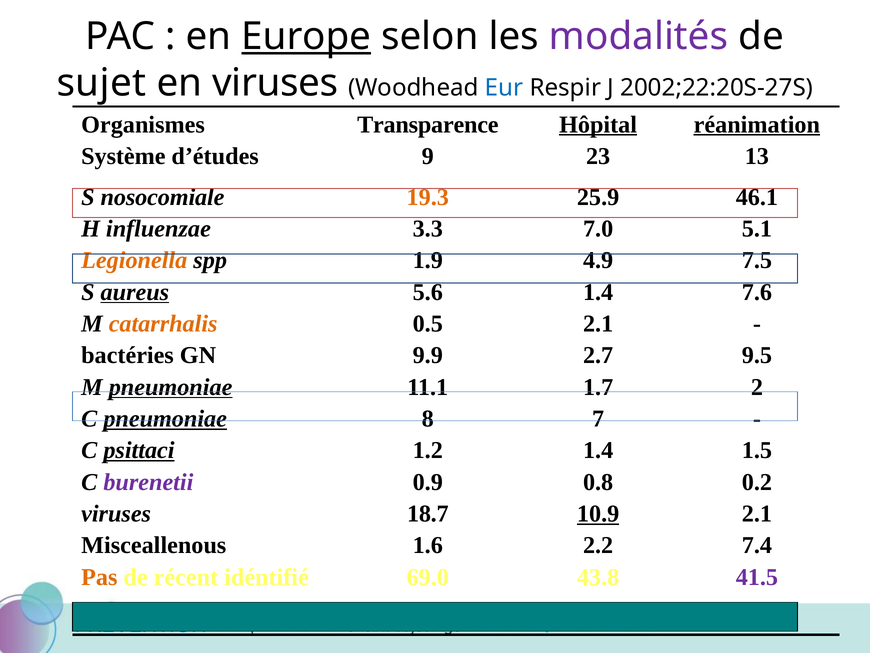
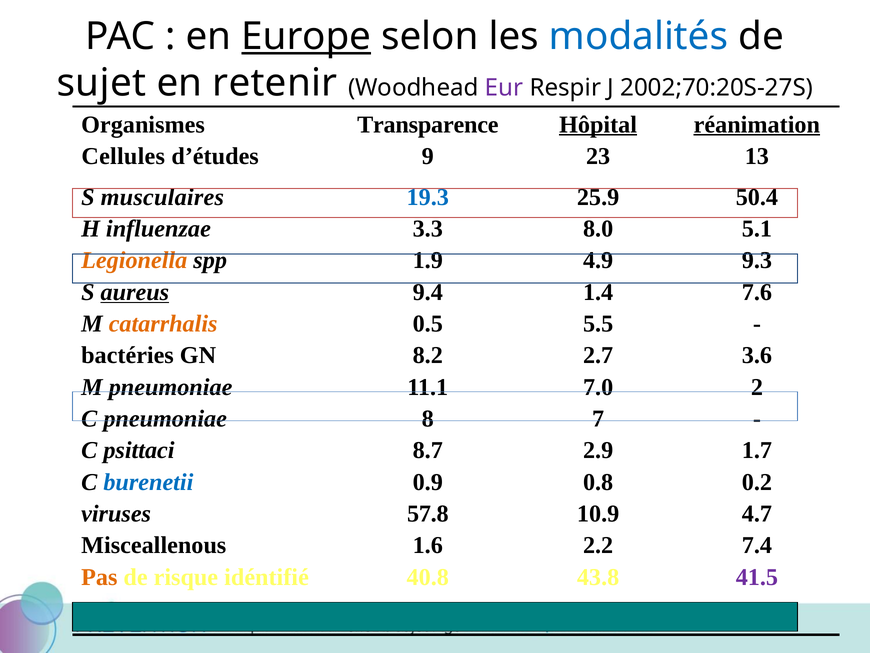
modalités colour: purple -> blue (639, 36)
en viruses: viruses -> retenir (275, 83)
Eur colour: blue -> purple (504, 88)
2002;22:20S-27S: 2002;22:20S-27S -> 2002;70:20S-27S (717, 88)
Système: Système -> Cellules (123, 156)
nosocomiale: nosocomiale -> musculaires (162, 197)
19.3 colour: orange -> blue (428, 197)
46.1: 46.1 -> 50.4 (757, 197)
7.0: 7.0 -> 8.0 (598, 229)
7.5: 7.5 -> 9.3 (757, 260)
5.6: 5.6 -> 9.4 (428, 292)
2.1: 2.1 -> 5.5 (598, 324)
9.9: 9.9 -> 8.2 (428, 355)
9.5: 9.5 -> 3.6 (757, 355)
pneumoniae underline: present -> none (171, 387)
1.7: 1.7 -> 7.0 (598, 387)
pneumoniae underline: present -> none (165, 418)
psittaci underline: present -> none (139, 450)
1.2: 1.2 -> 8.7 (428, 450)
1.4: 1.4 -> 2.9 (598, 450)
1.5: 1.5 -> 1.7 (757, 450)
burenetii colour: purple -> blue (148, 482)
18.7: 18.7 -> 57.8 (428, 513)
10.9 underline: present -> none (598, 513)
2.1: 2.1 -> 4.7 (757, 513)
récent: récent -> risque (186, 577)
69.0: 69.0 -> 40.8 (428, 577)
